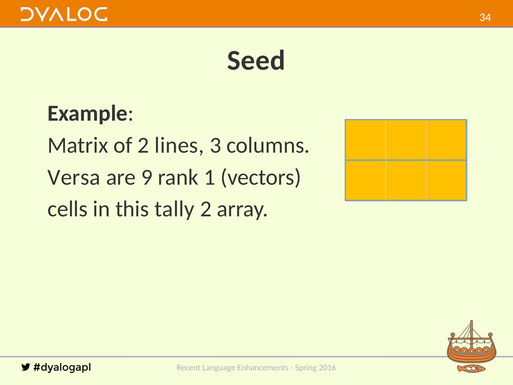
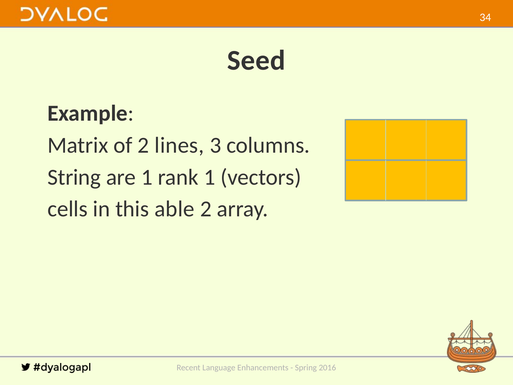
Versa: Versa -> String (74, 177)
are 9: 9 -> 1 (147, 177)
tally: tally -> able (174, 209)
